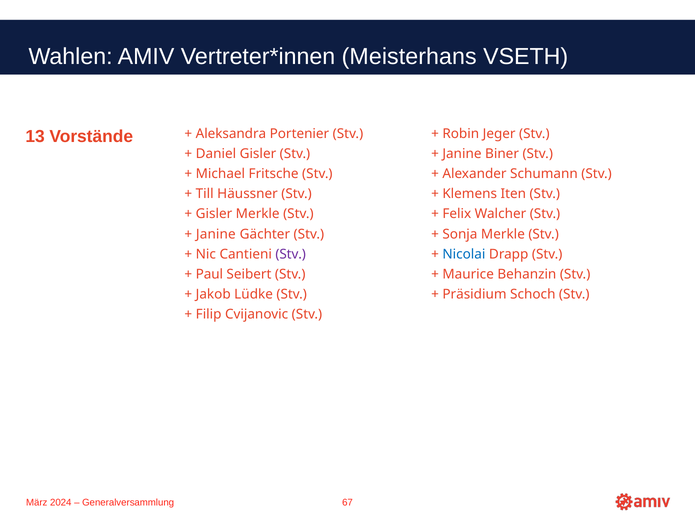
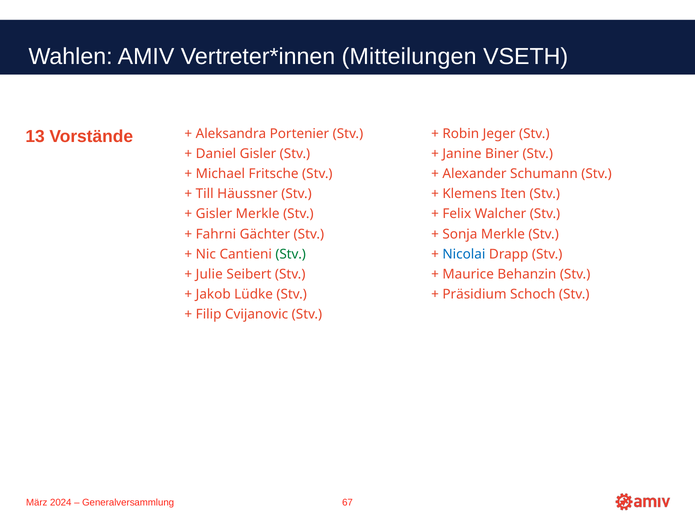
Meisterhans: Meisterhans -> Mitteilungen (409, 57)
Janine: Janine -> Fahrni (216, 234)
Stv colour: purple -> green (291, 254)
Paul: Paul -> Julie (209, 274)
